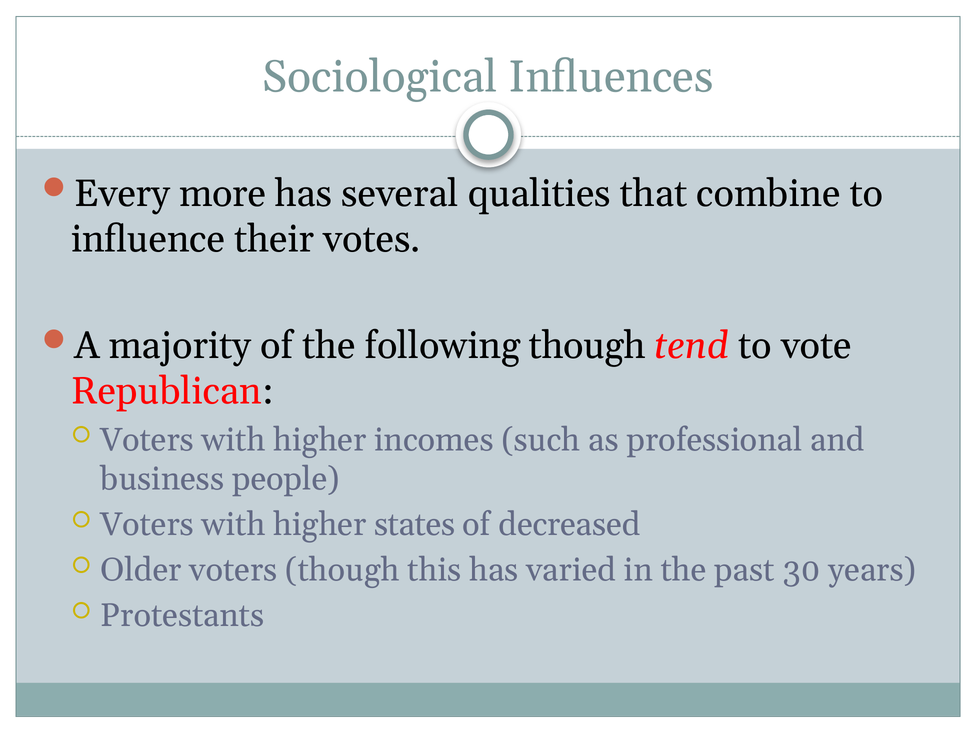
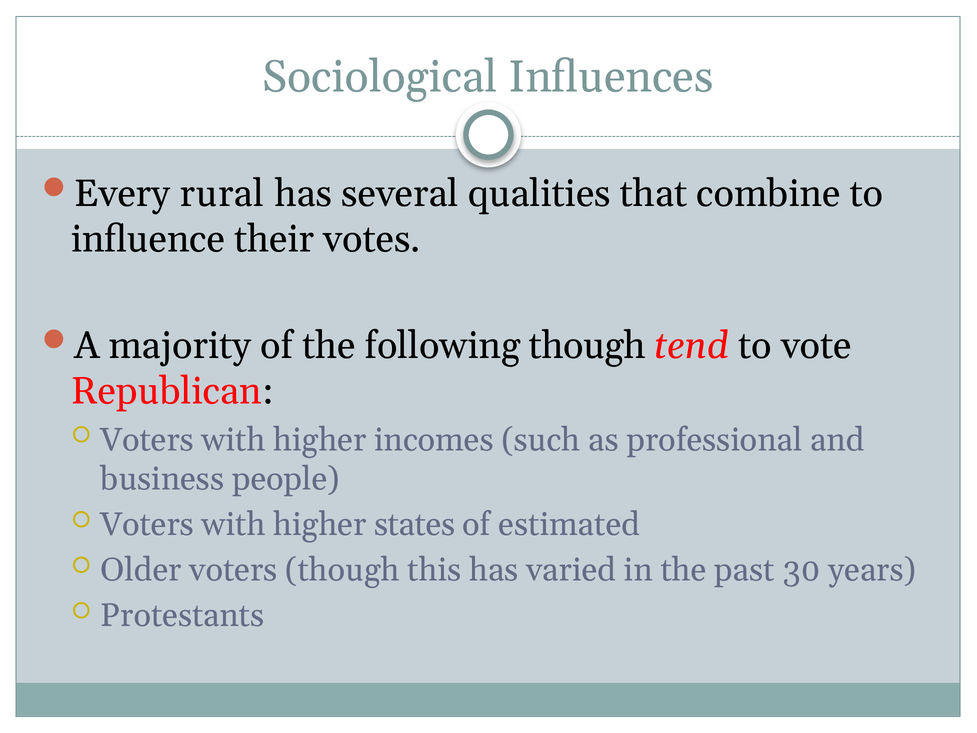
more: more -> rural (222, 193)
decreased: decreased -> estimated (569, 524)
